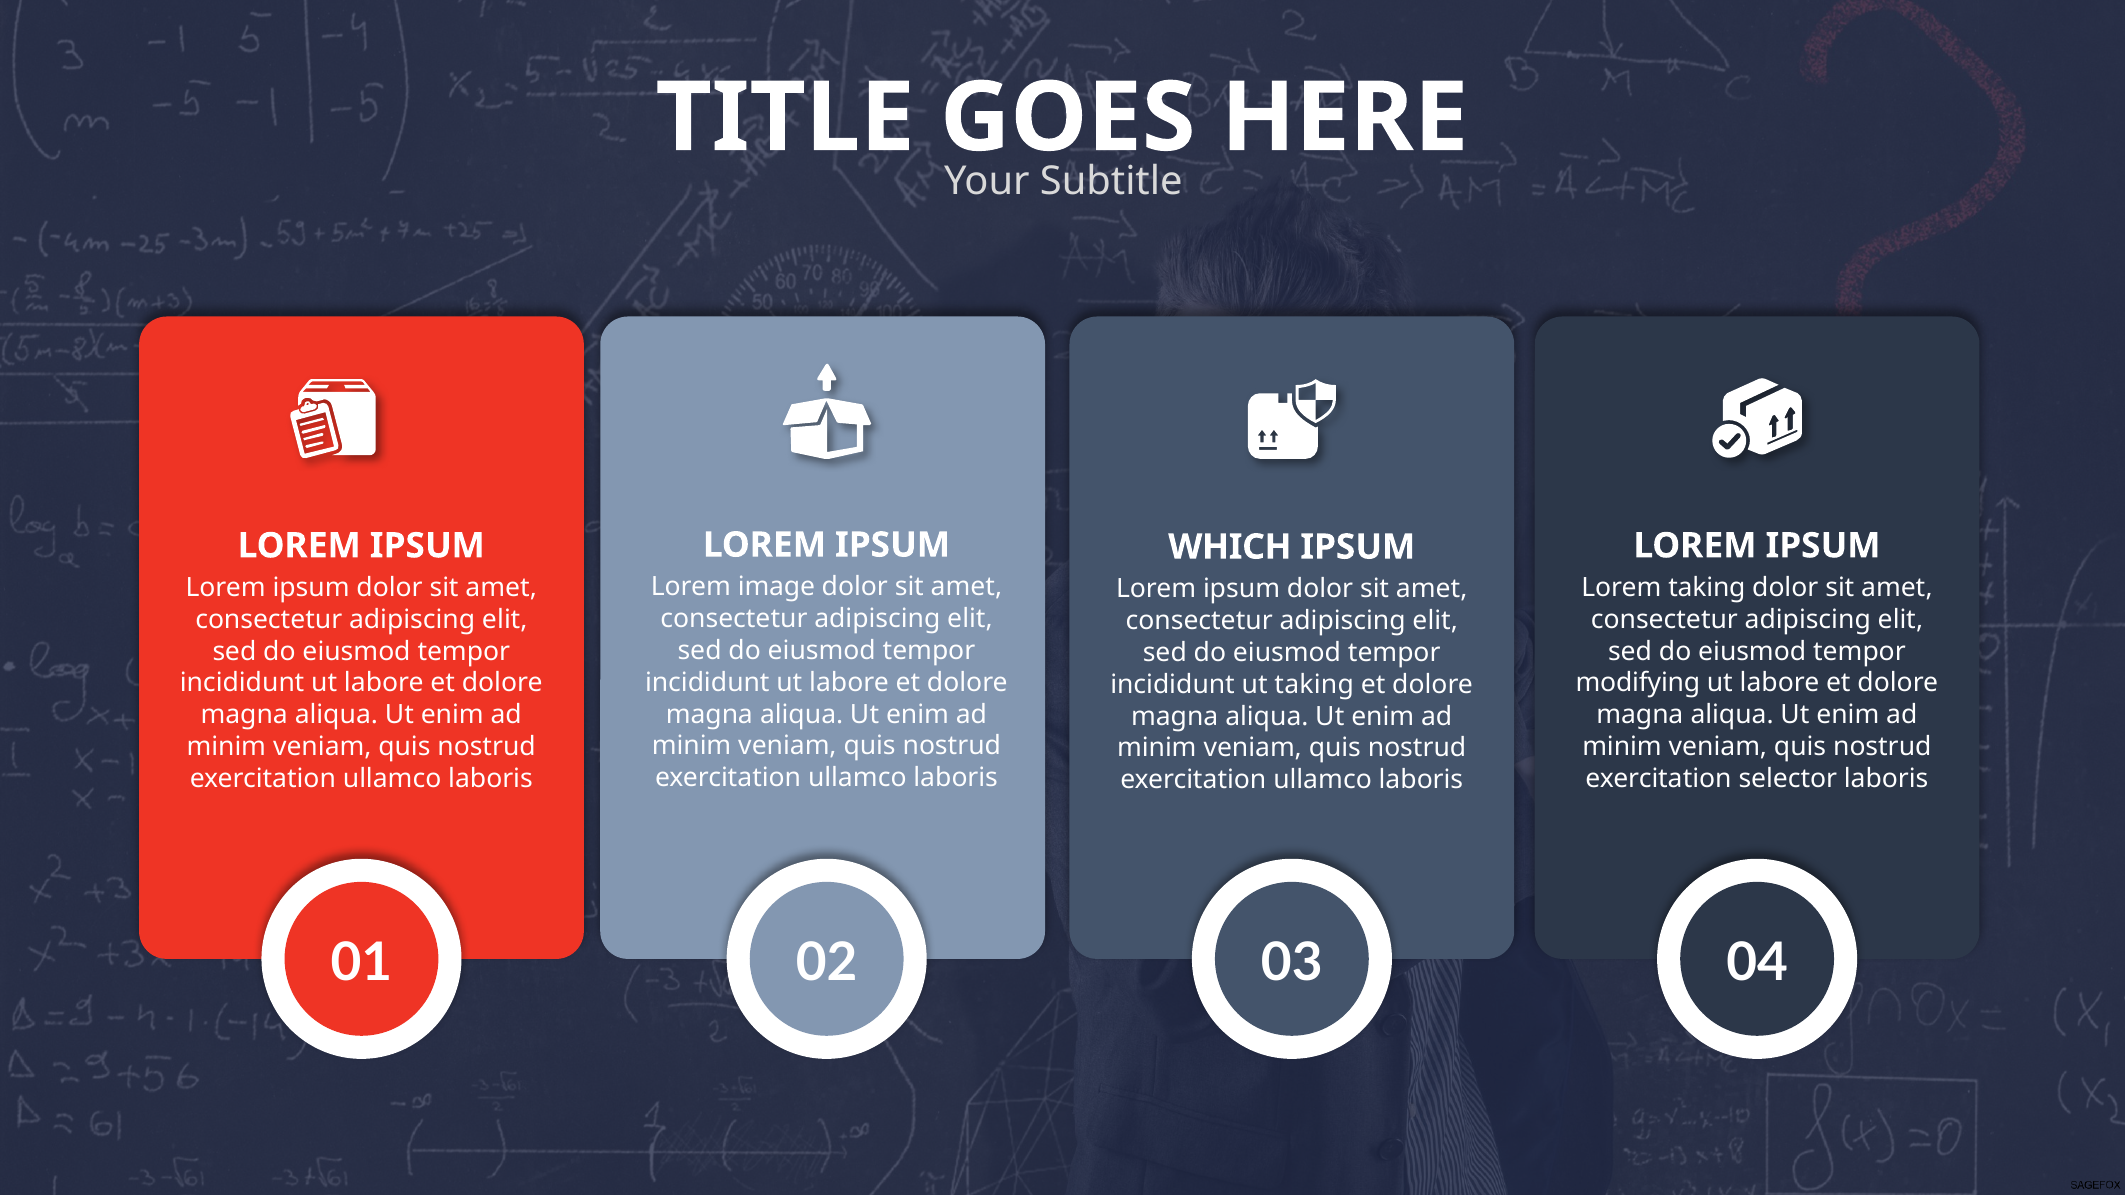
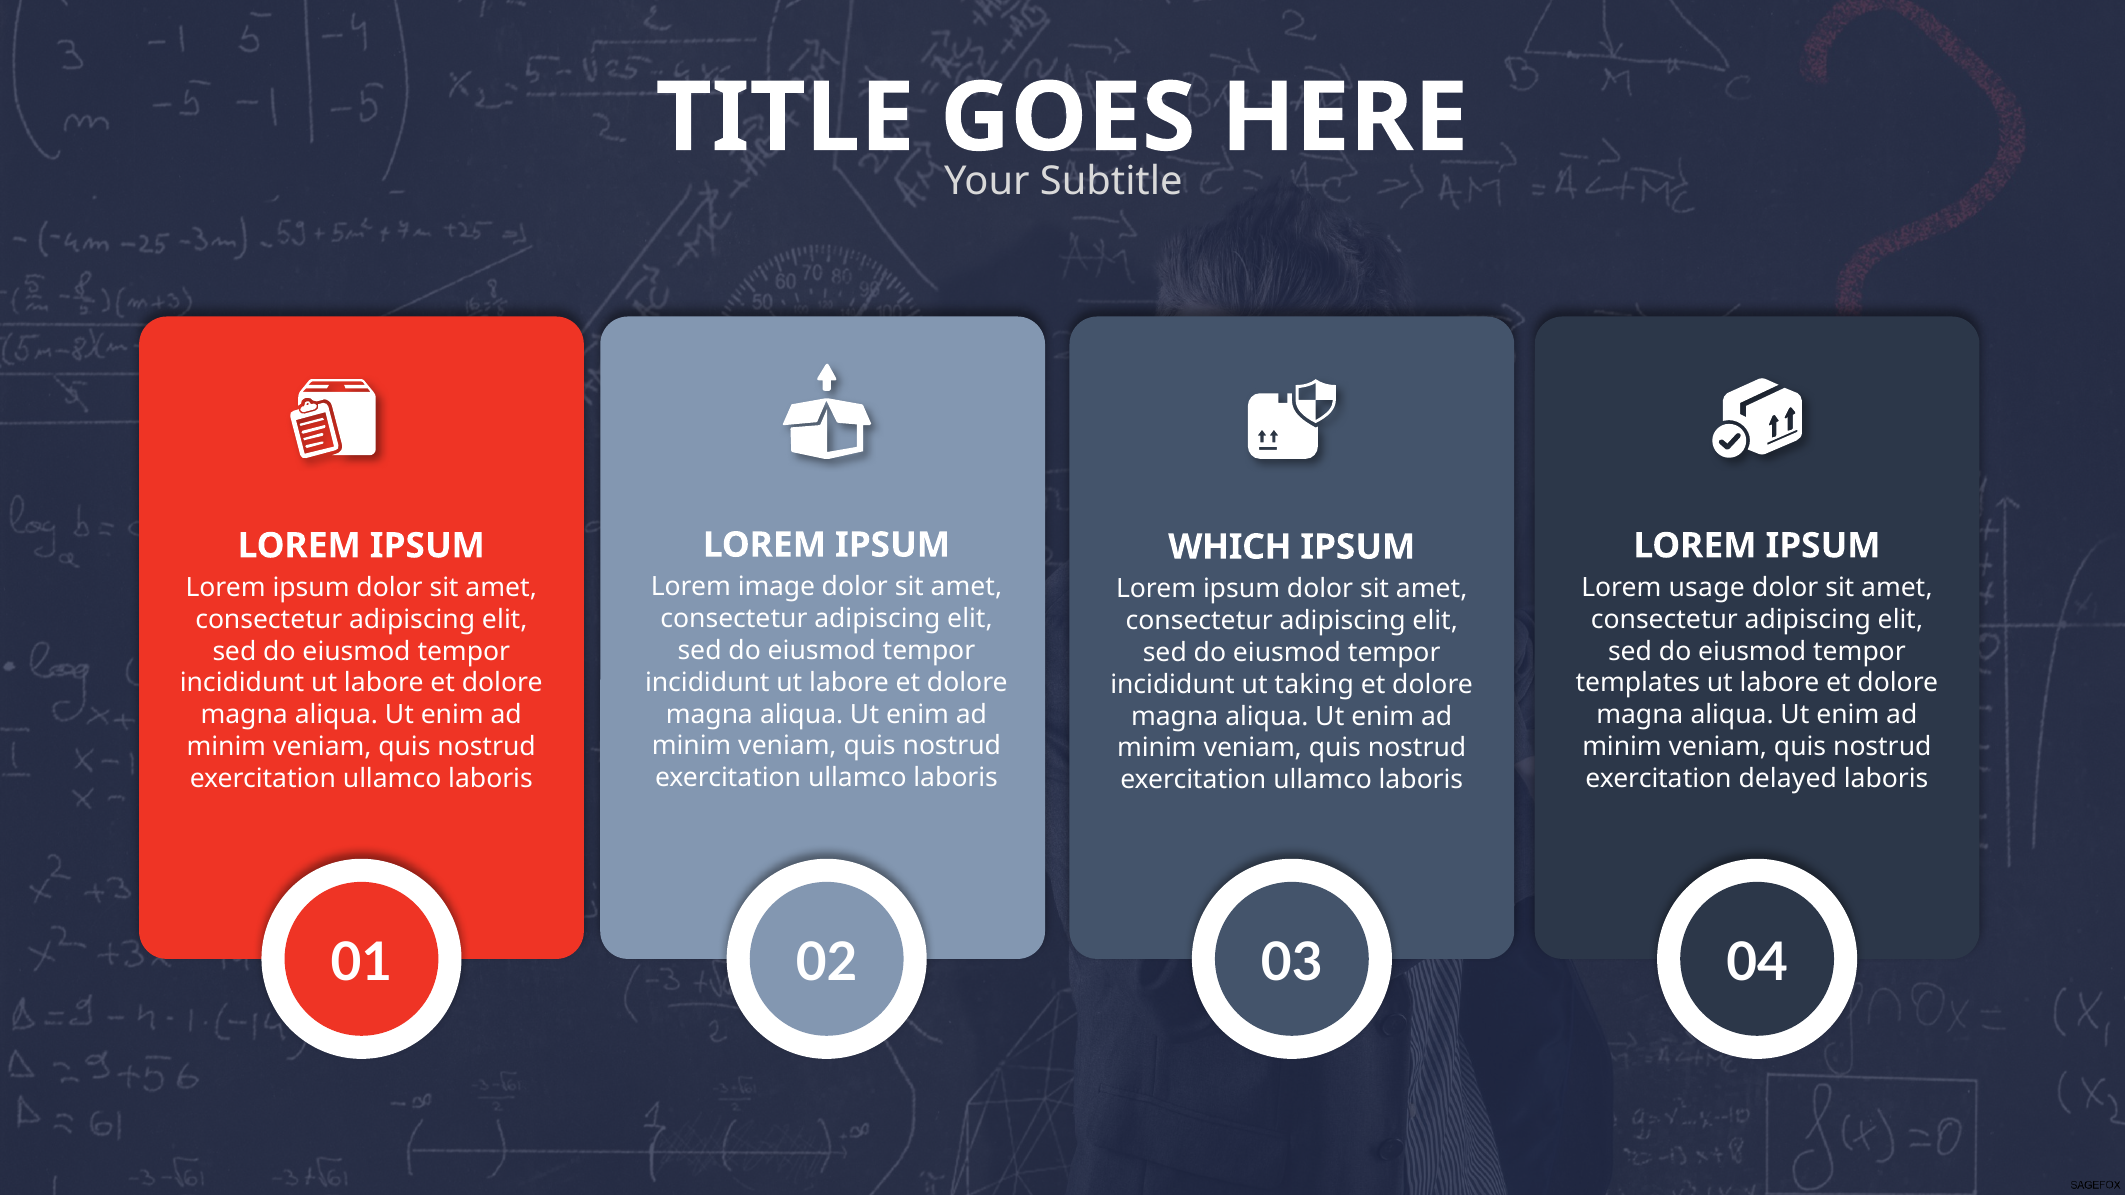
Lorem taking: taking -> usage (1707, 588)
modifying: modifying -> templates (1638, 683)
selector: selector -> delayed (1788, 779)
